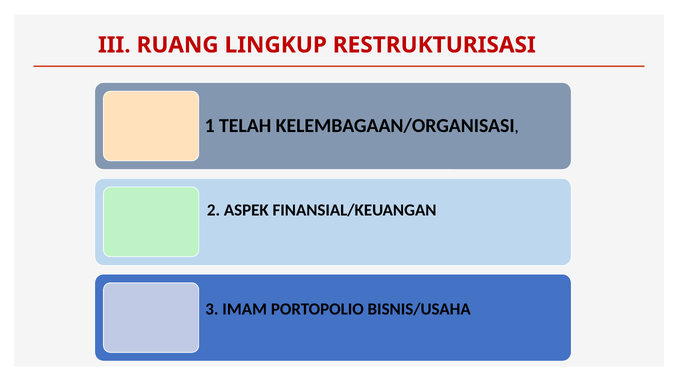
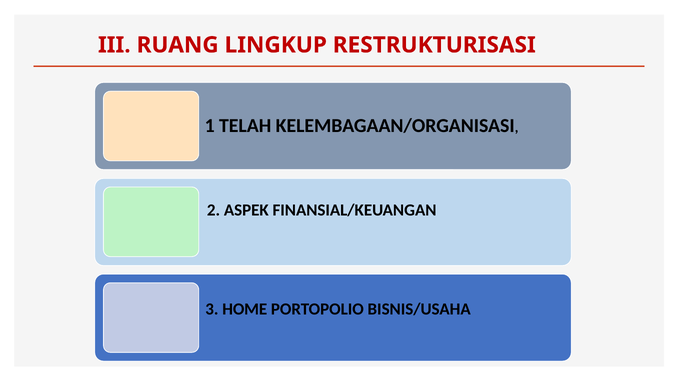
IMAM: IMAM -> HOME (245, 309)
